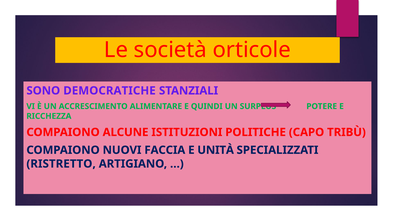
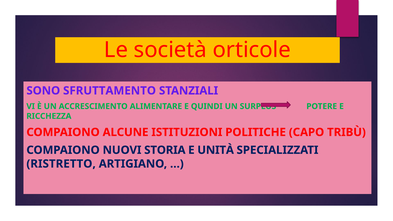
DEMOCRATICHE: DEMOCRATICHE -> SFRUTTAMENTO (110, 91)
FACCIA: FACCIA -> STORIA (165, 150)
